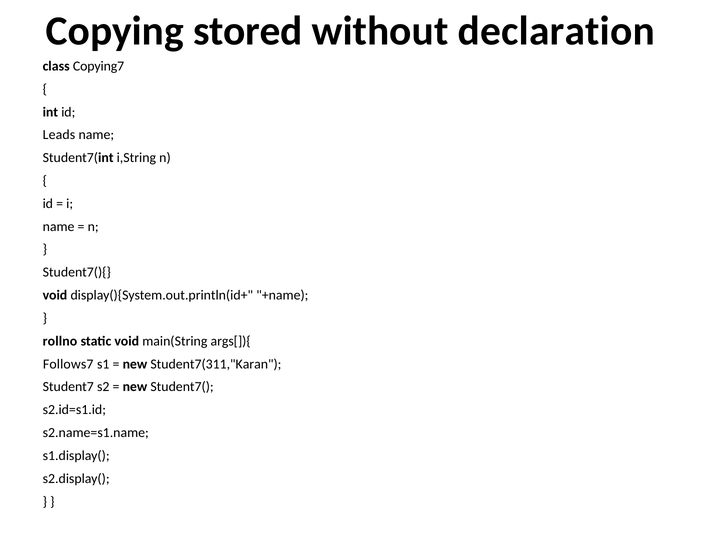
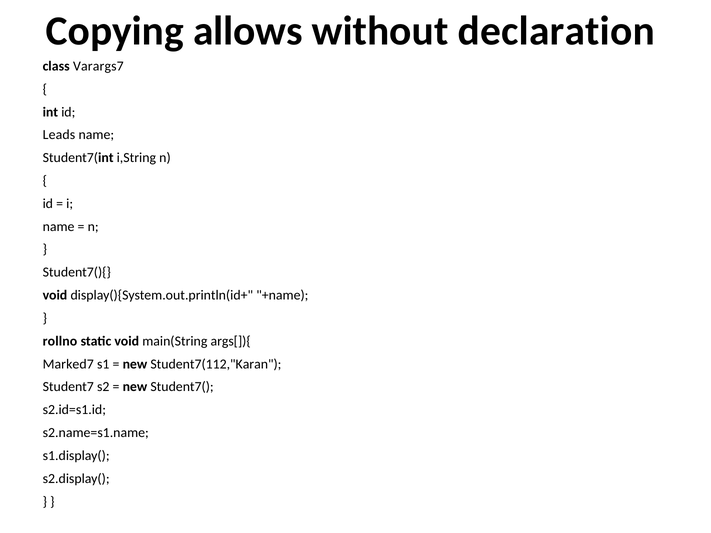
stored: stored -> allows (248, 31)
Copying7: Copying7 -> Varargs7 (98, 66)
Follows7: Follows7 -> Marked7 (68, 364)
Student7(311,"Karan: Student7(311,"Karan -> Student7(112,"Karan (216, 364)
